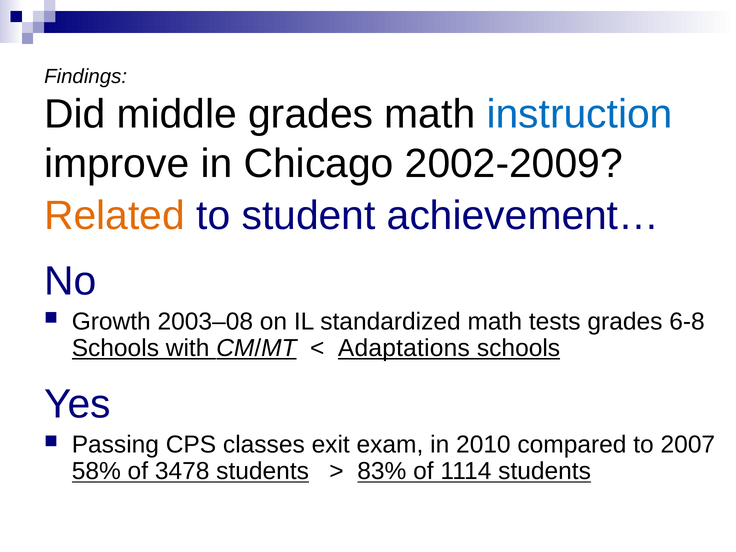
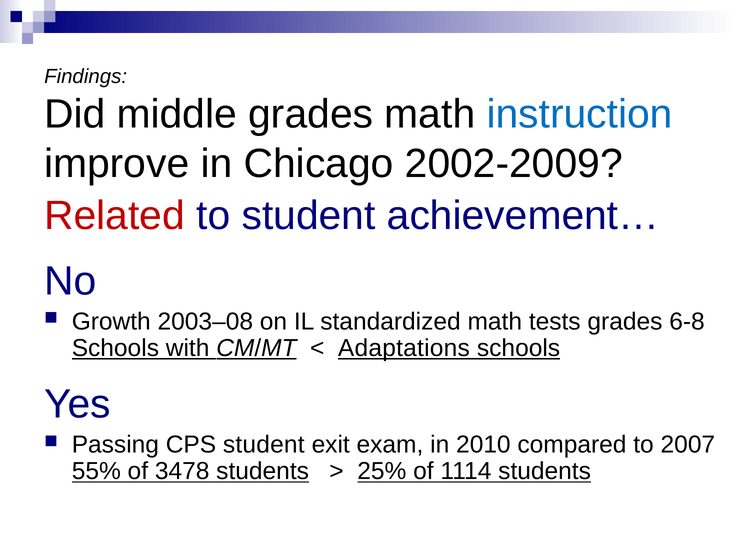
Related colour: orange -> red (115, 216)
CPS classes: classes -> student (264, 445)
58%: 58% -> 55% (96, 471)
83%: 83% -> 25% (382, 471)
